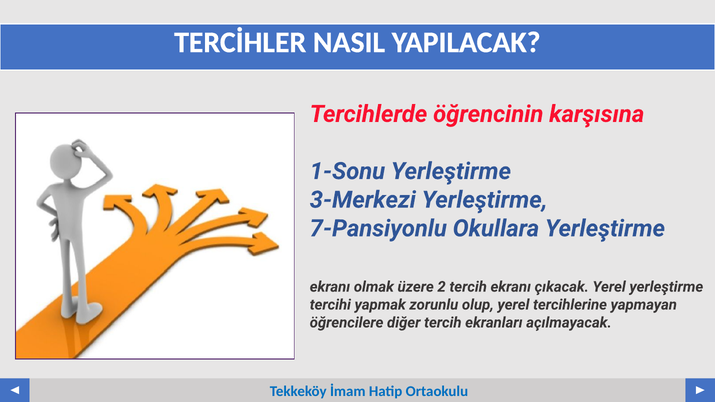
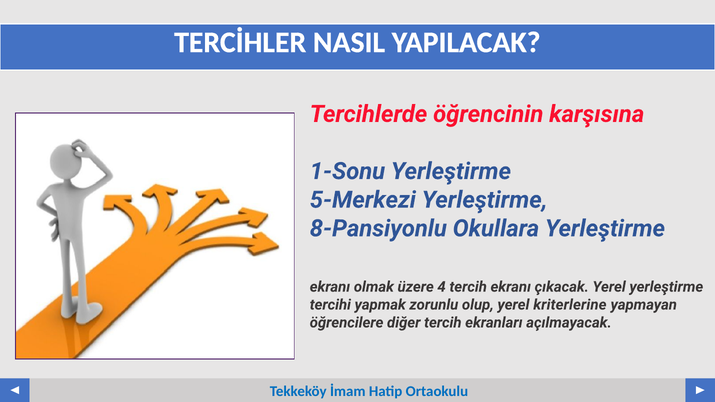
3-Merkezi: 3-Merkezi -> 5-Merkezi (363, 200)
7-Pansiyonlu: 7-Pansiyonlu -> 8-Pansiyonlu (378, 229)
2: 2 -> 4 (442, 287)
tercihlerine: tercihlerine -> kriterlerine (570, 305)
